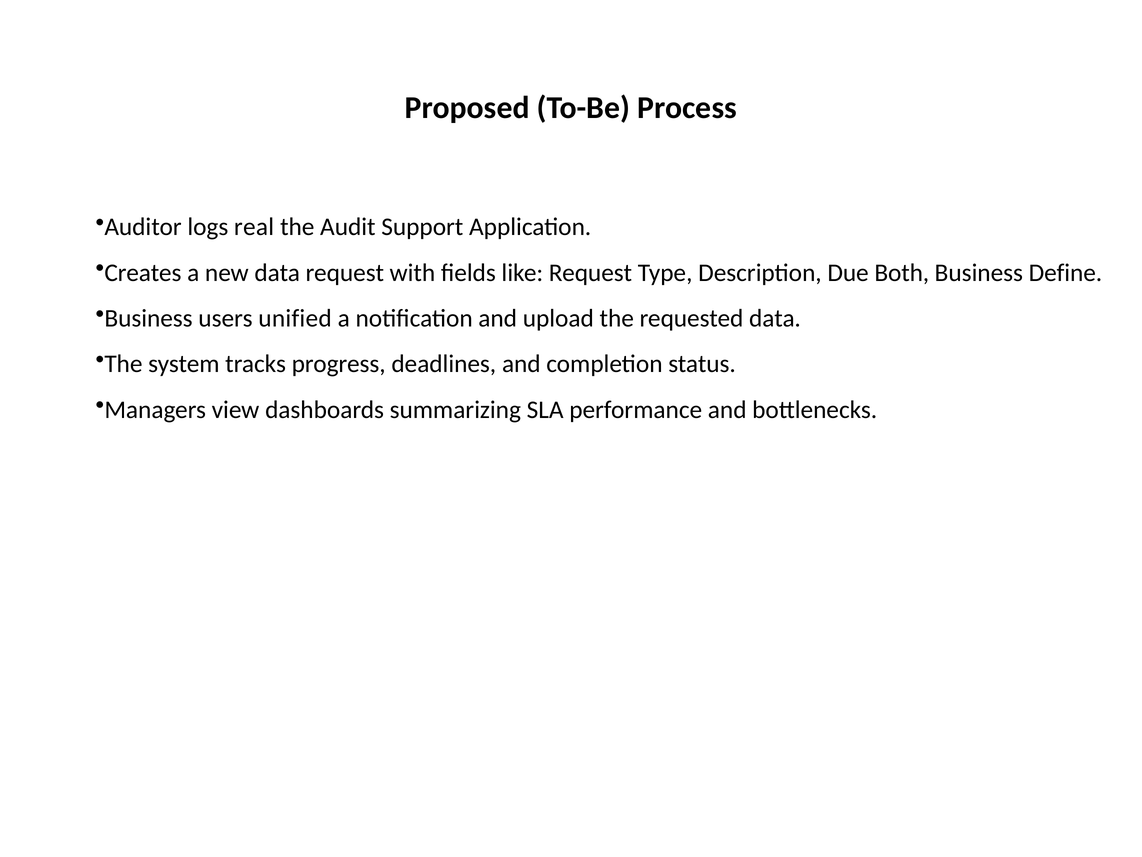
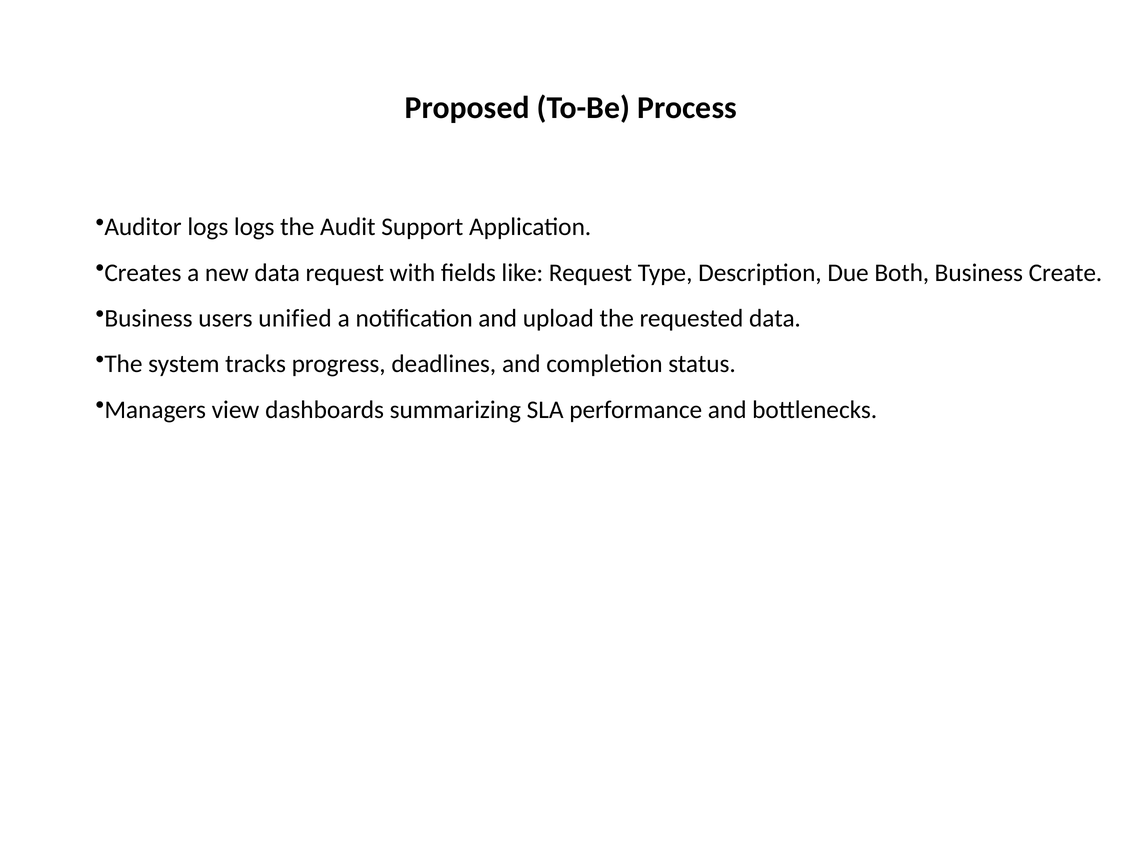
logs real: real -> logs (254, 227)
Define: Define -> Create (1065, 273)
